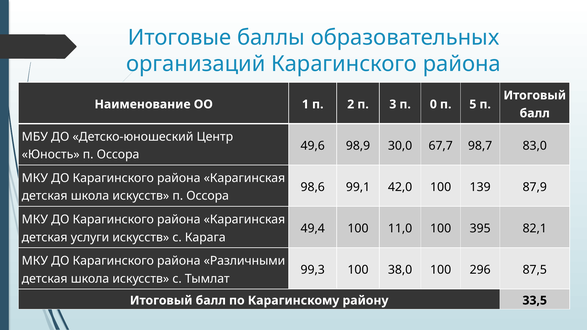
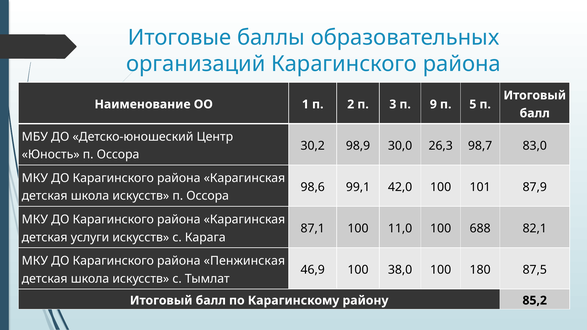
0: 0 -> 9 (433, 104)
49,6: 49,6 -> 30,2 (313, 146)
67,7: 67,7 -> 26,3 (441, 146)
139: 139 -> 101 (480, 187)
49,4: 49,4 -> 87,1 (313, 228)
395: 395 -> 688 (480, 228)
Различными: Различными -> Пенжинская (244, 261)
99,3: 99,3 -> 46,9 (313, 270)
296: 296 -> 180 (480, 270)
33,5: 33,5 -> 85,2 (535, 301)
